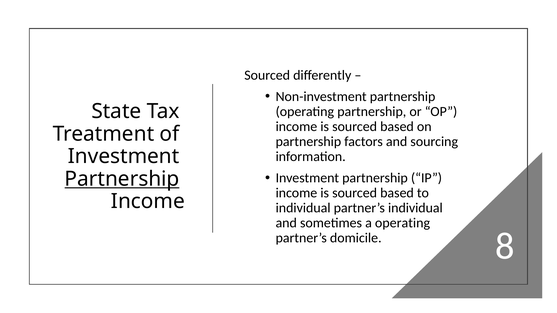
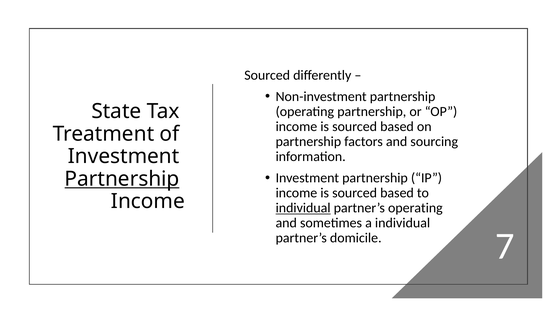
individual underline: none -> present (303, 208)
partner’s individual: individual -> operating (415, 208)
a operating: operating -> individual (403, 223)
8: 8 -> 7 (505, 247)
